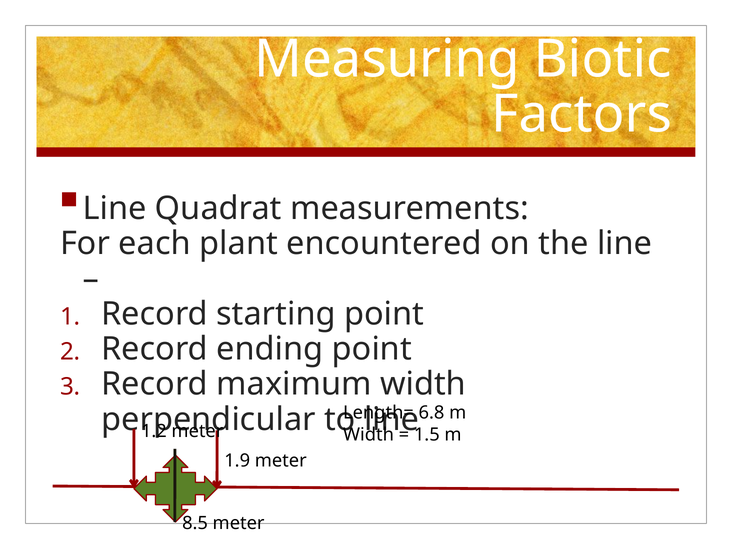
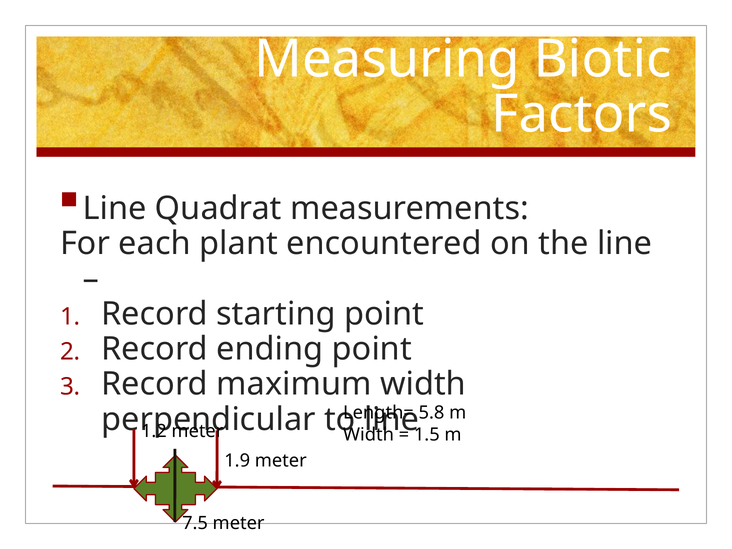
6.8: 6.8 -> 5.8 (432, 413)
8.5: 8.5 -> 7.5 (195, 523)
